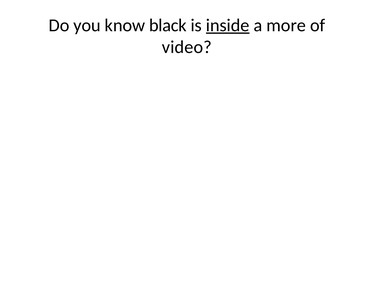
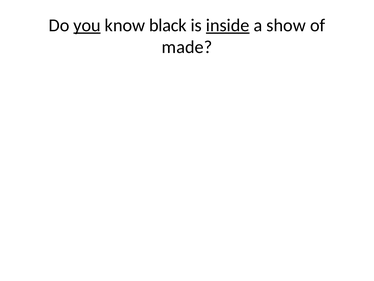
you underline: none -> present (87, 25)
more: more -> show (286, 25)
video: video -> made (187, 47)
